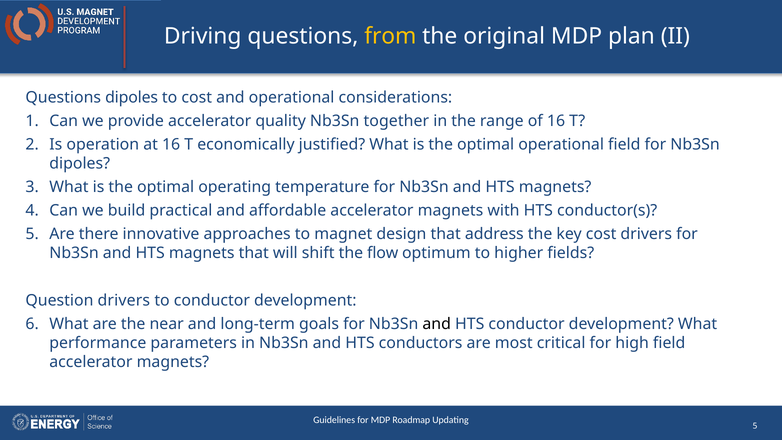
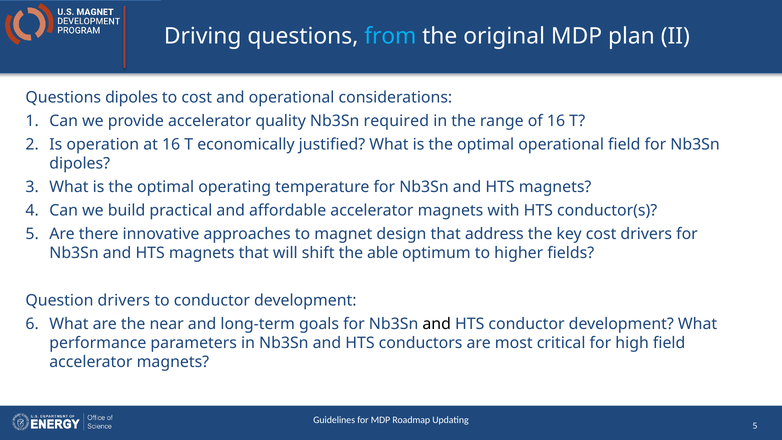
from colour: yellow -> light blue (390, 36)
together: together -> required (396, 121)
flow: flow -> able (383, 253)
